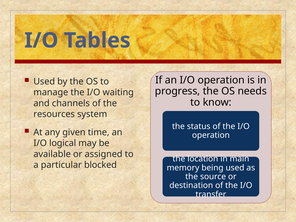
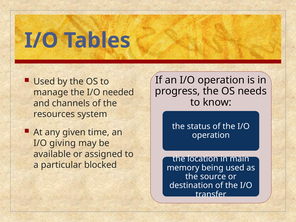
waiting: waiting -> needed (118, 92)
logical: logical -> giving (63, 143)
